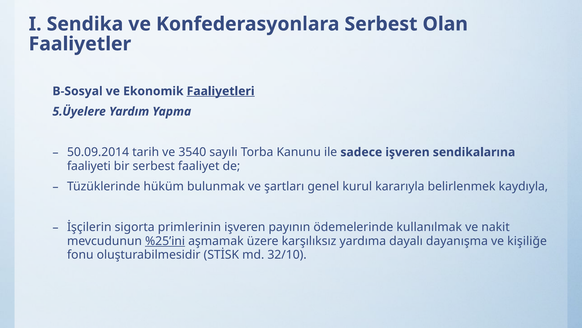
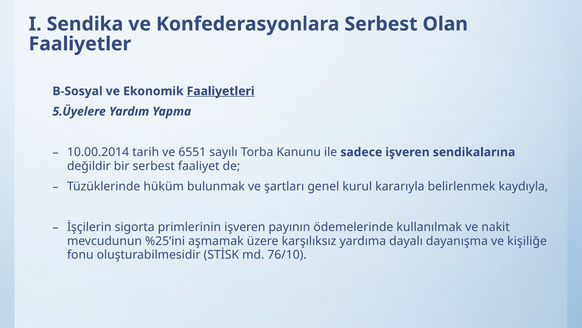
50.09.2014: 50.09.2014 -> 10.00.2014 (98, 152)
3540: 3540 -> 6551 (192, 152)
faaliyeti: faaliyeti -> değildir (89, 166)
%25’ini underline: present -> none (165, 241)
32/10: 32/10 -> 76/10 (287, 254)
